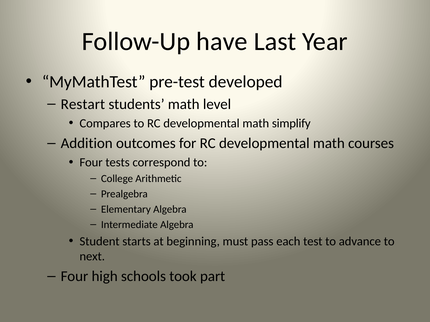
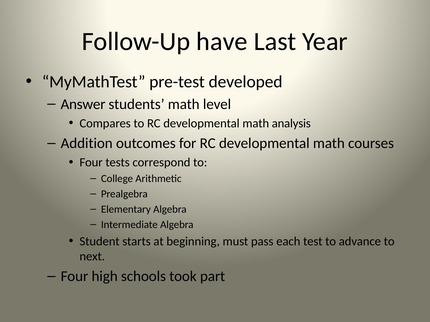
Restart: Restart -> Answer (83, 104)
simplify: simplify -> analysis (291, 124)
